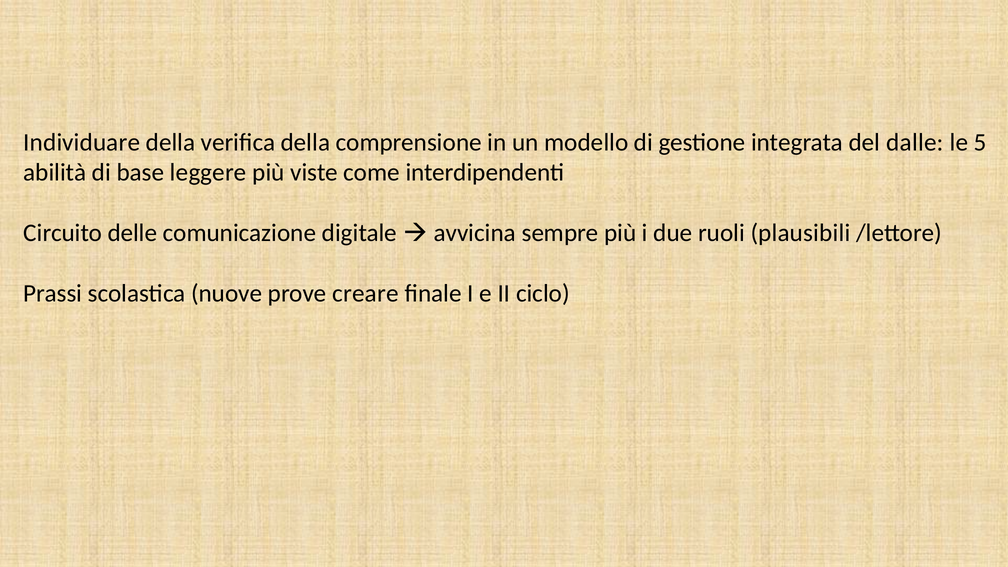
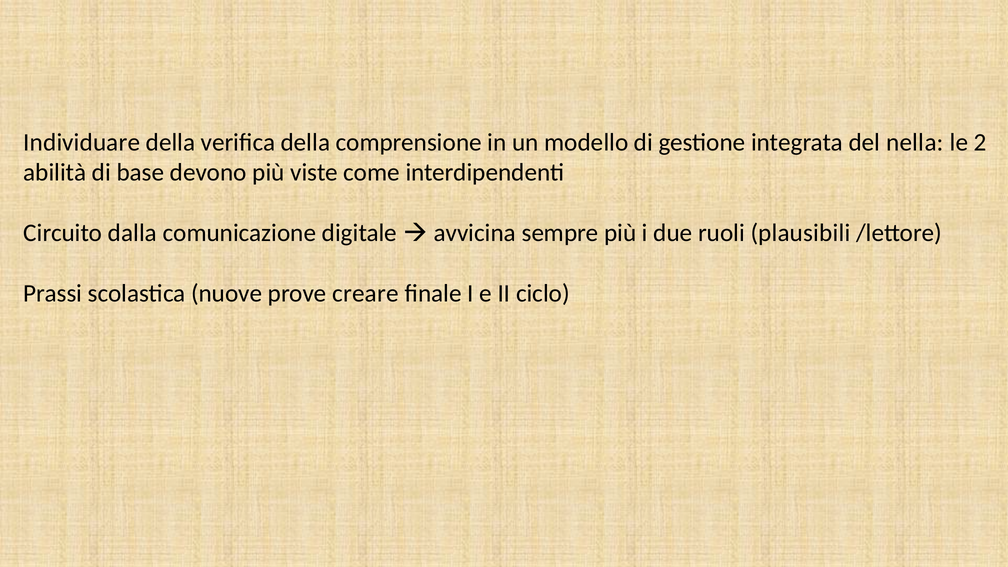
dalle: dalle -> nella (915, 142)
5: 5 -> 2 (980, 142)
leggere: leggere -> devono (208, 173)
delle: delle -> dalla (132, 233)
